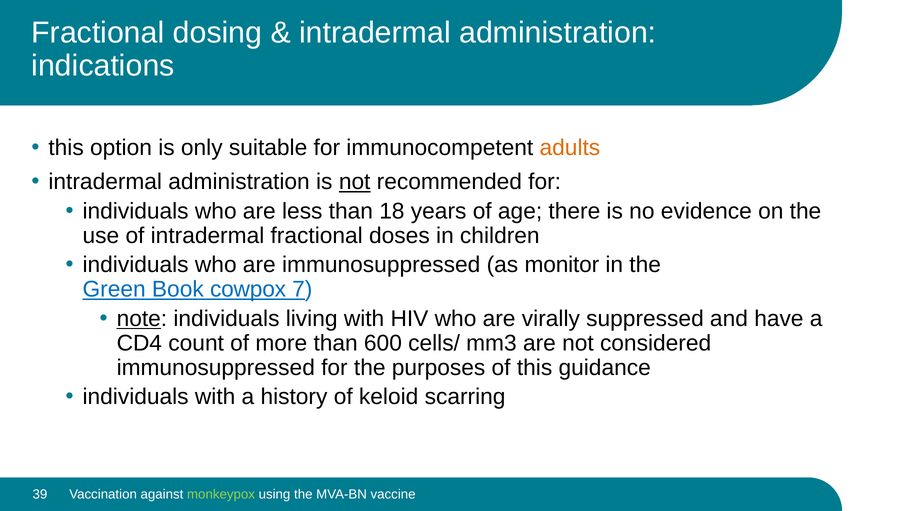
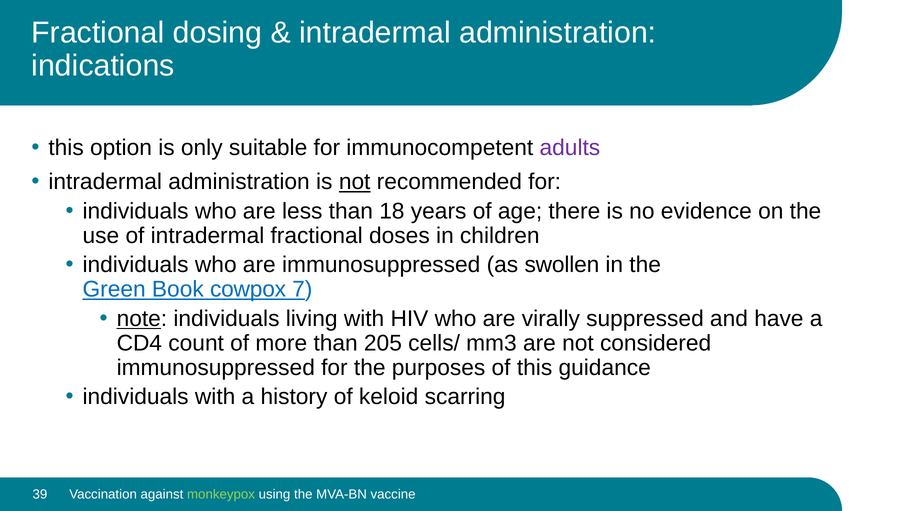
adults colour: orange -> purple (570, 148)
monitor: monitor -> swollen (562, 265)
600: 600 -> 205 (383, 343)
